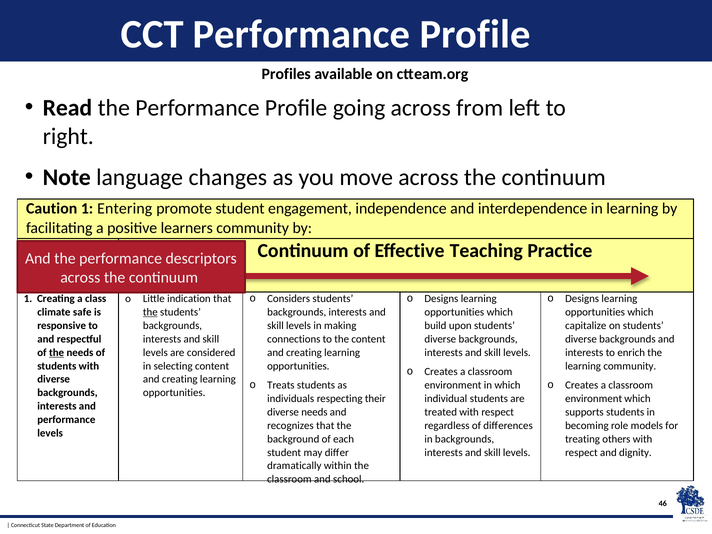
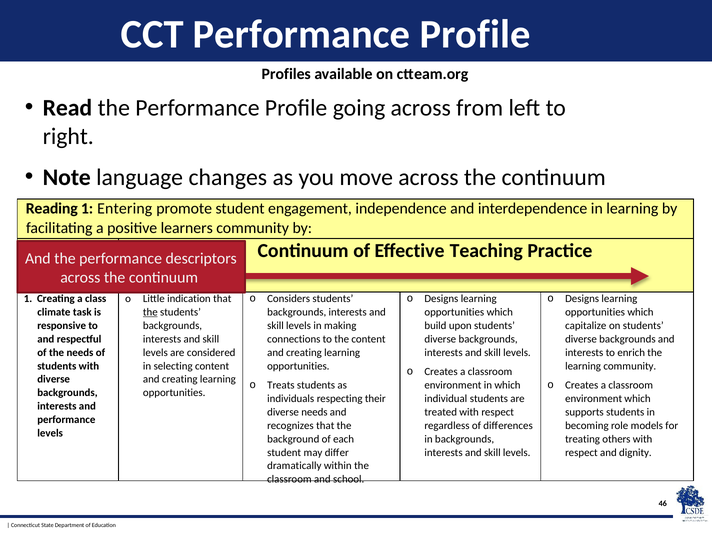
Caution: Caution -> Reading (52, 209)
safe: safe -> task (82, 312)
the underline: present -> none (57, 353)
